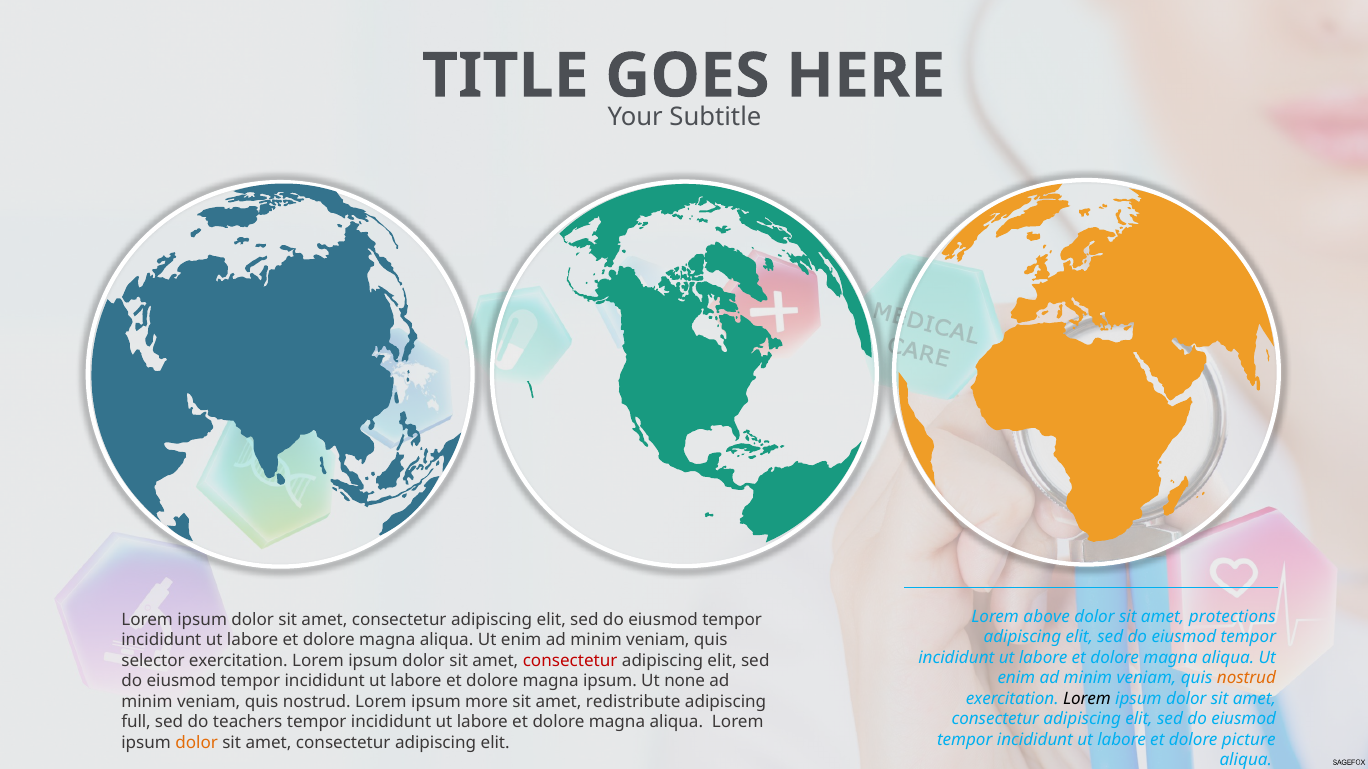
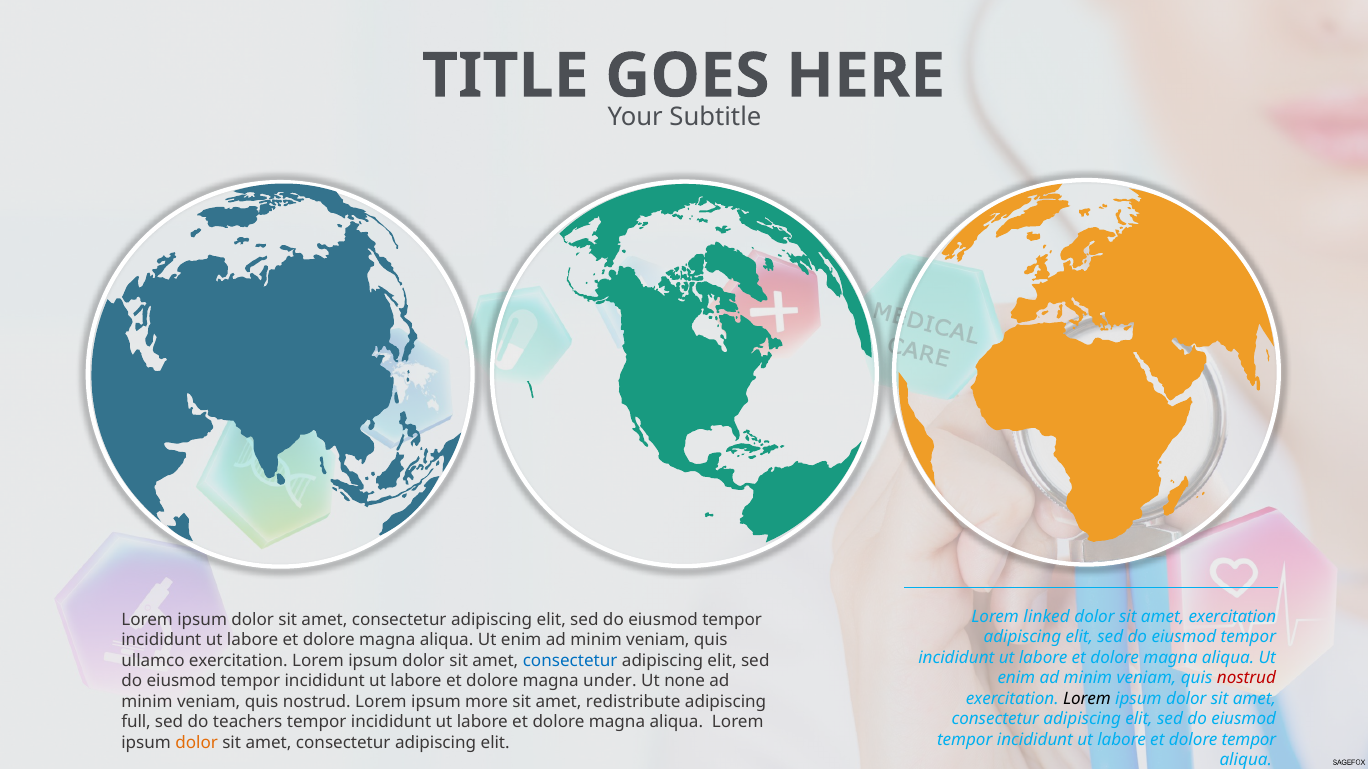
above: above -> linked (1047, 617)
amet protections: protections -> exercitation (1232, 617)
selector: selector -> ullamco (153, 661)
consectetur colour: red -> blue (570, 661)
nostrud colour: orange -> red (1246, 678)
magna ipsum: ipsum -> under (610, 682)
dolore picture: picture -> tempor (1249, 740)
